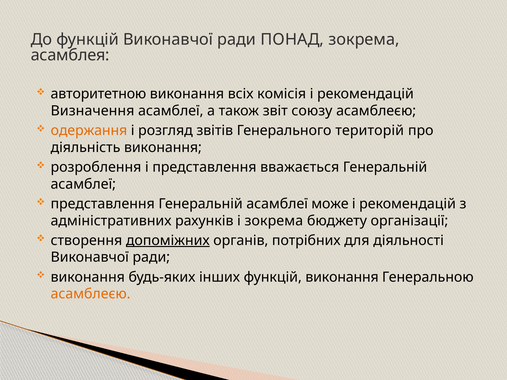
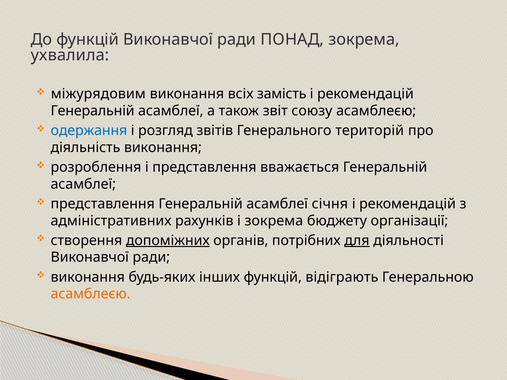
асамблея: асамблея -> ухвалила (70, 55)
авторитетною: авторитетною -> міжурядовим (98, 94)
комісія: комісія -> замість (282, 94)
Визначення: Визначення -> Генеральній (93, 111)
одержання colour: orange -> blue (89, 131)
може: може -> січня (330, 204)
для underline: none -> present (357, 241)
функцій виконання: виконання -> відіграють (342, 277)
